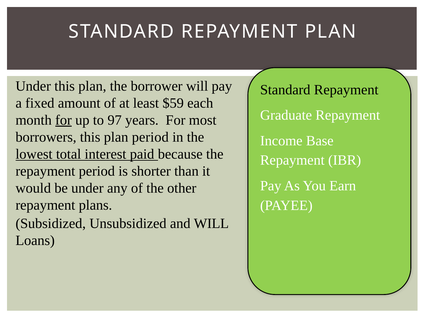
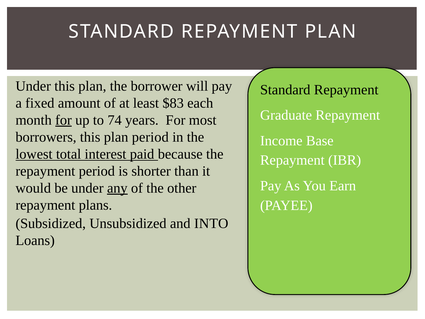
$59: $59 -> $83 (173, 103)
97: 97 -> 74 (115, 120)
any underline: none -> present (117, 188)
and WILL: WILL -> INTO (211, 223)
